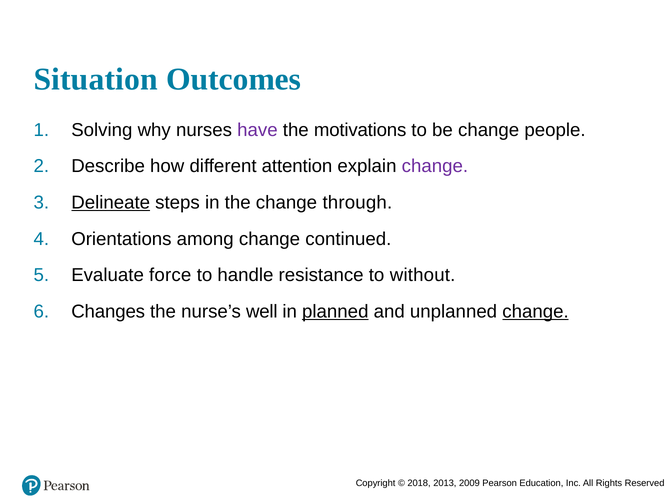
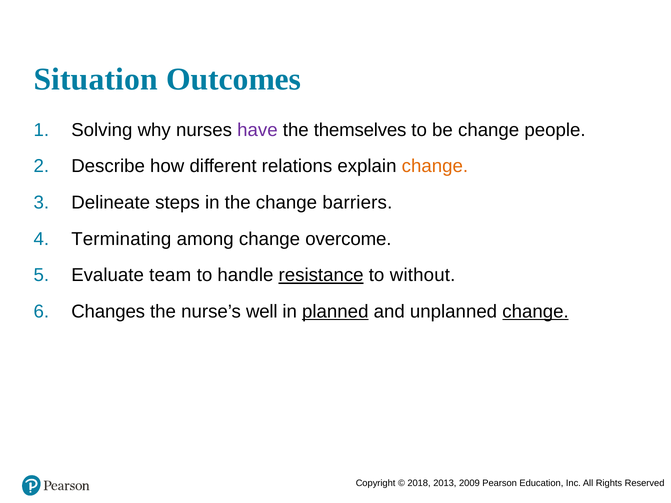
motivations: motivations -> themselves (360, 130)
attention: attention -> relations (297, 166)
change colour: purple -> orange (435, 166)
Delineate underline: present -> none (111, 203)
through: through -> barriers (357, 203)
Orientations: Orientations -> Terminating (121, 239)
continued: continued -> overcome (348, 239)
force: force -> team (170, 275)
resistance underline: none -> present (321, 275)
